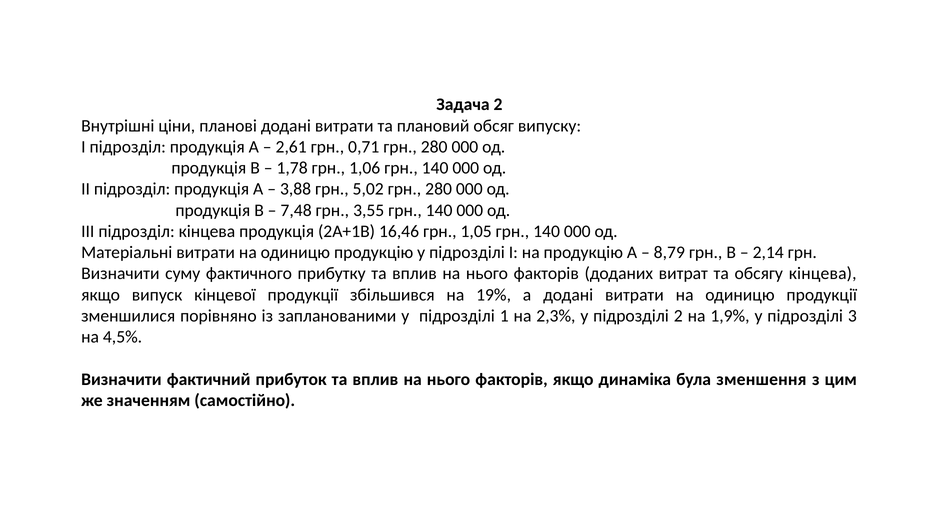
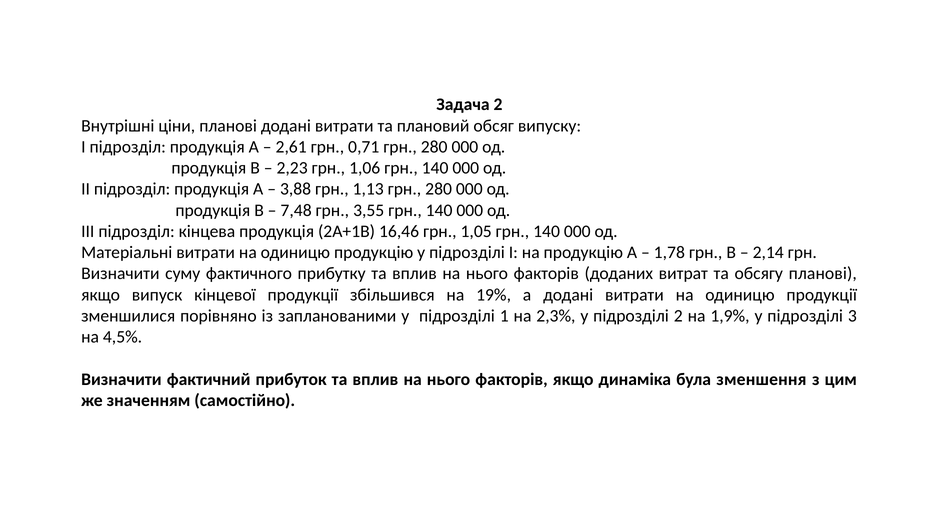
1,78: 1,78 -> 2,23 (292, 168)
5,02: 5,02 -> 1,13 (368, 189)
8,79: 8,79 -> 1,78 (669, 253)
обсягу кінцева: кінцева -> планові (823, 274)
